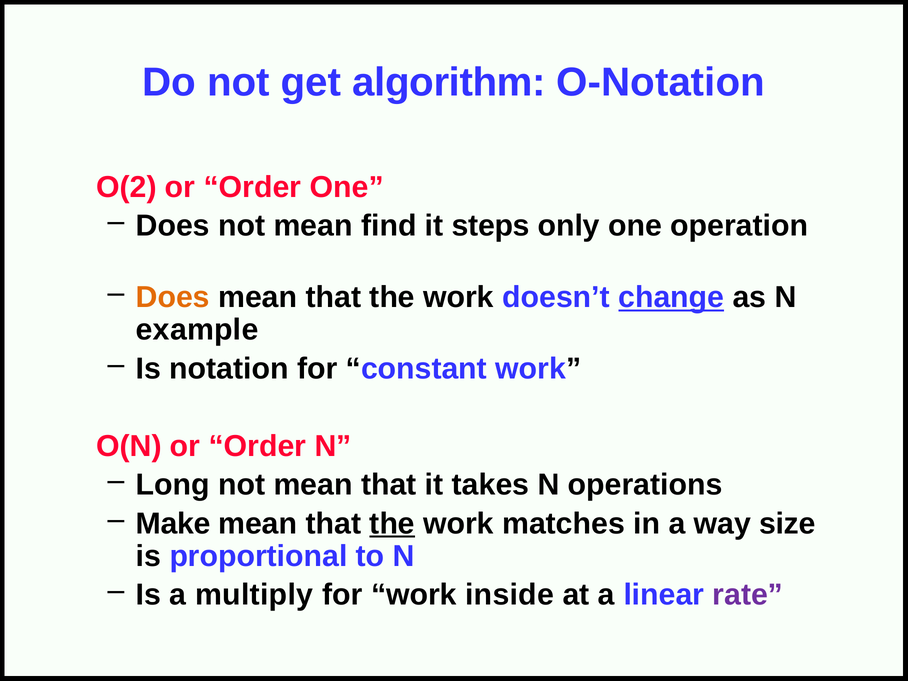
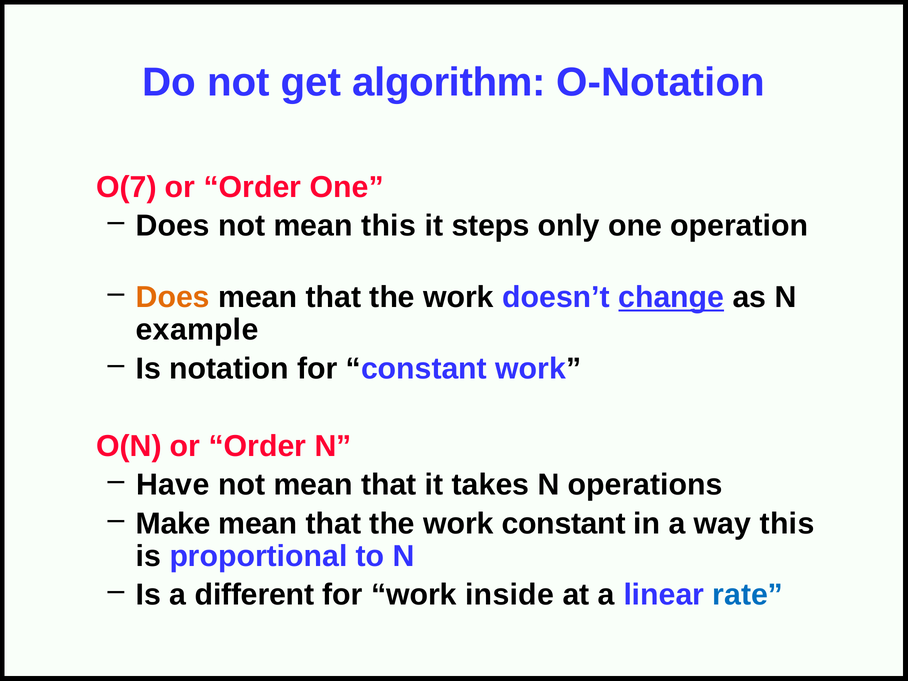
O(2: O(2 -> O(7 (126, 187)
mean find: find -> this (389, 226)
Long: Long -> Have (173, 485)
the underline: present -> none (392, 524)
work matches: matches -> constant (564, 524)
way size: size -> this (787, 524)
multiply: multiply -> different (254, 595)
rate colour: purple -> blue (748, 595)
